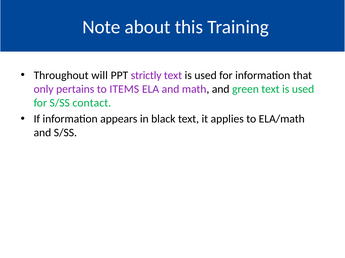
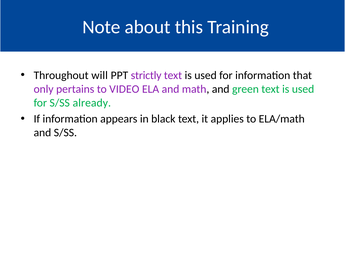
ITEMS: ITEMS -> VIDEO (124, 89)
contact: contact -> already (92, 103)
